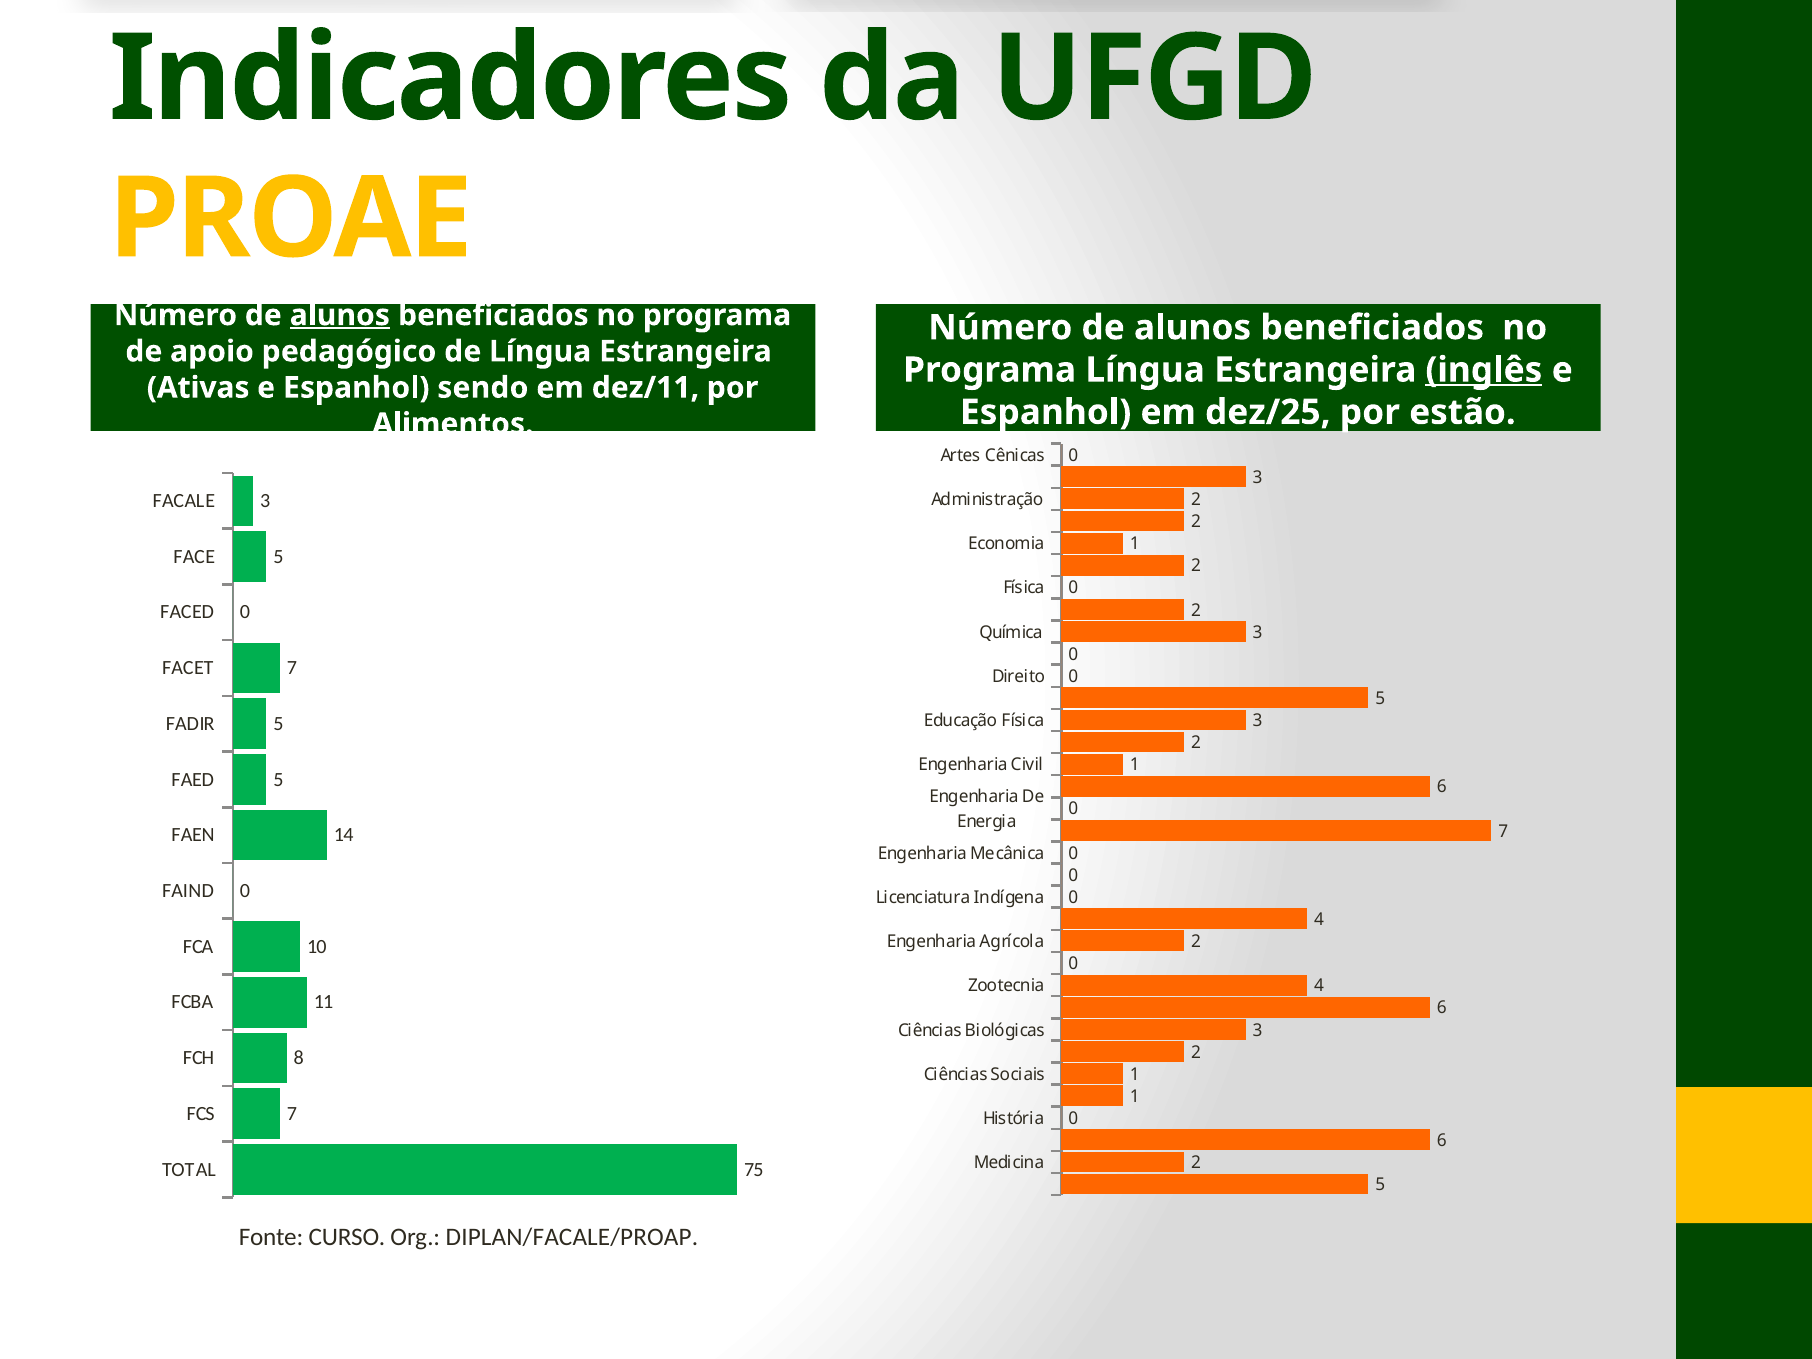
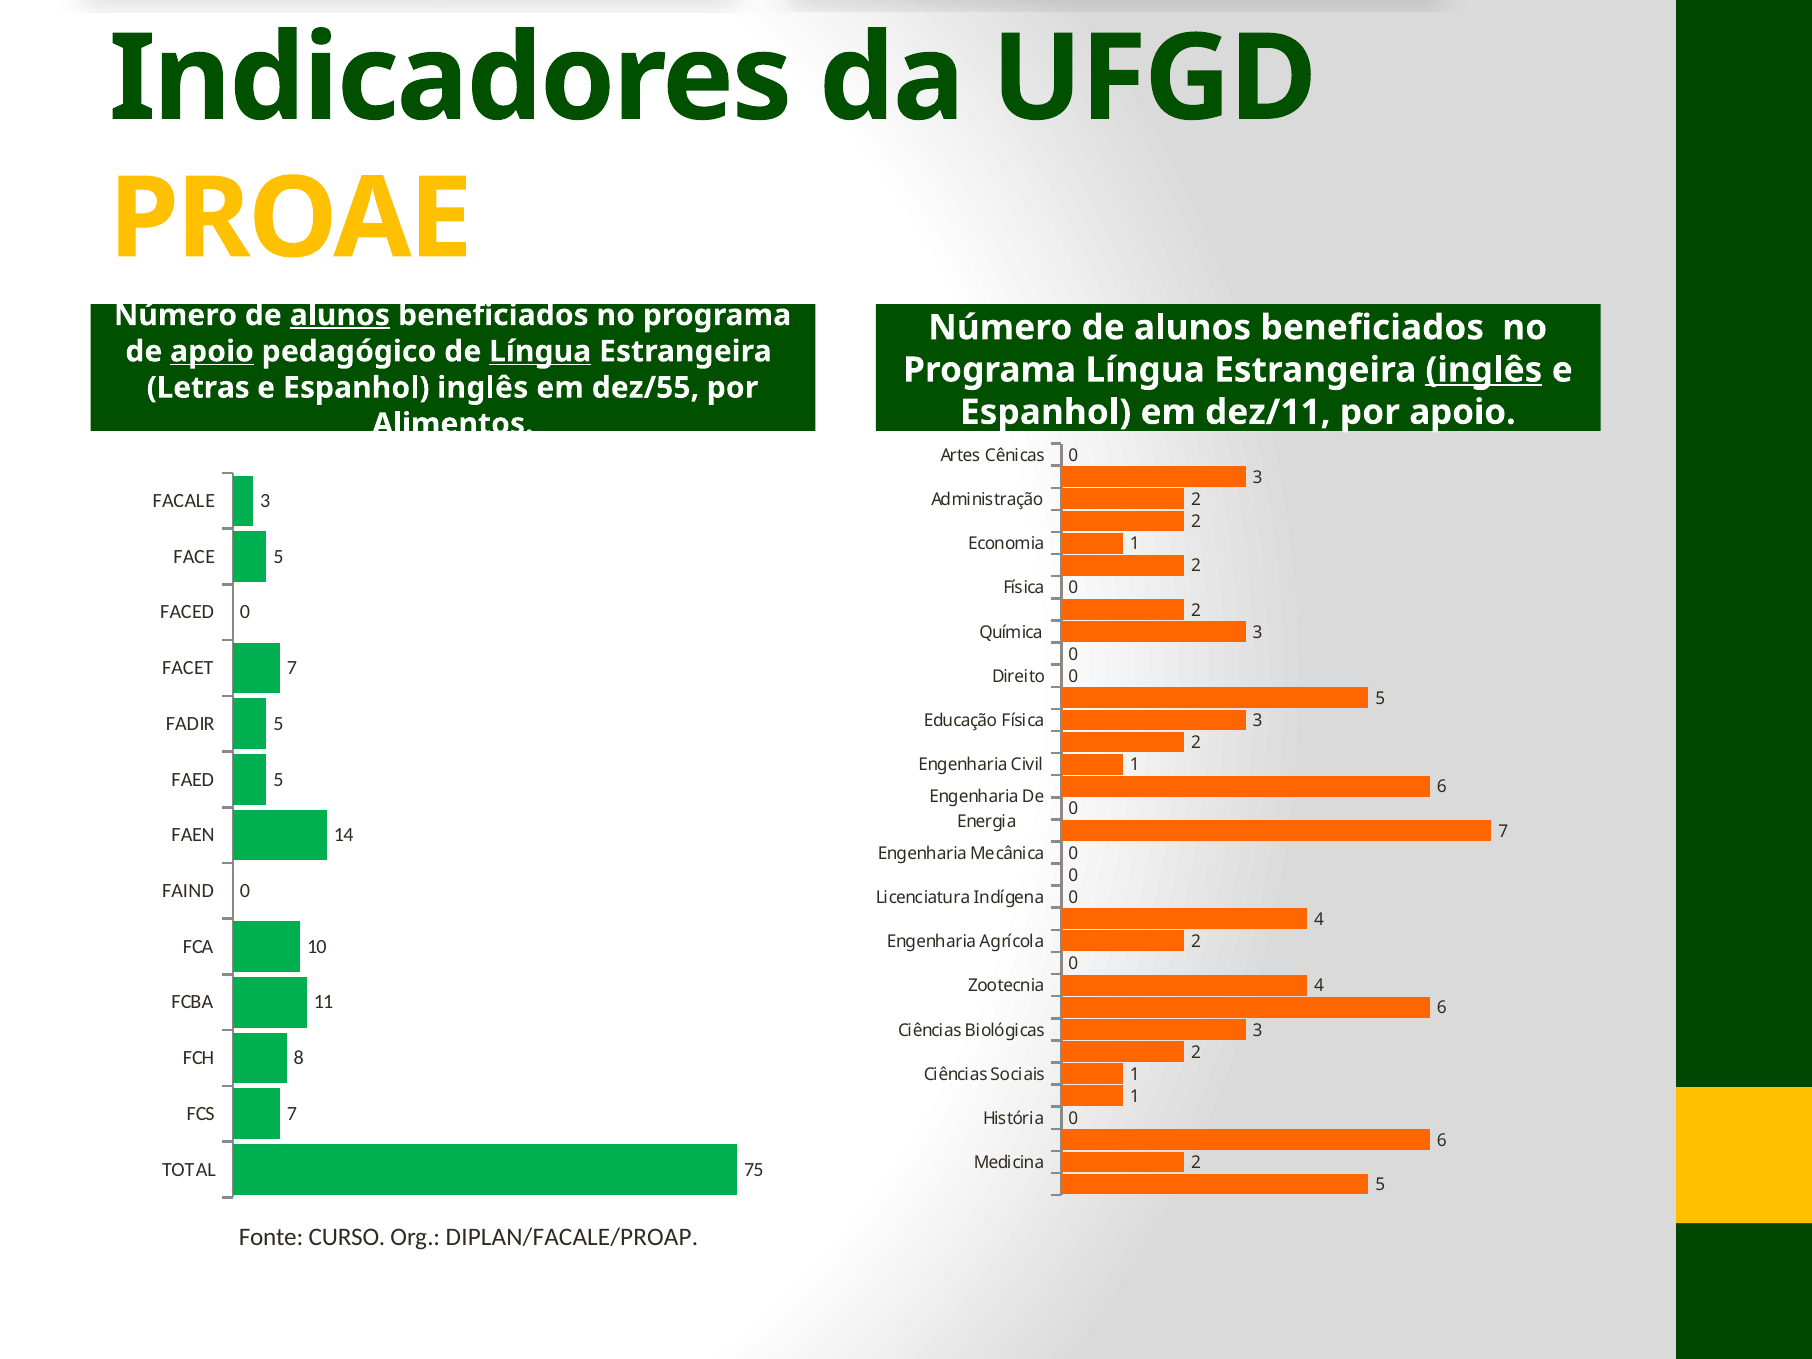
apoio underline: none -> present (212, 352)
Língua underline: none -> present (540, 352)
Ativas: Ativas -> Letras (198, 388)
Espanhol sendo: sendo -> inglês (483, 388)
dez/11: dez/11 -> dez/55 (645, 388)
dez/25: dez/25 -> dez/11 (1268, 412)
por estão: estão -> apoio (1463, 412)
